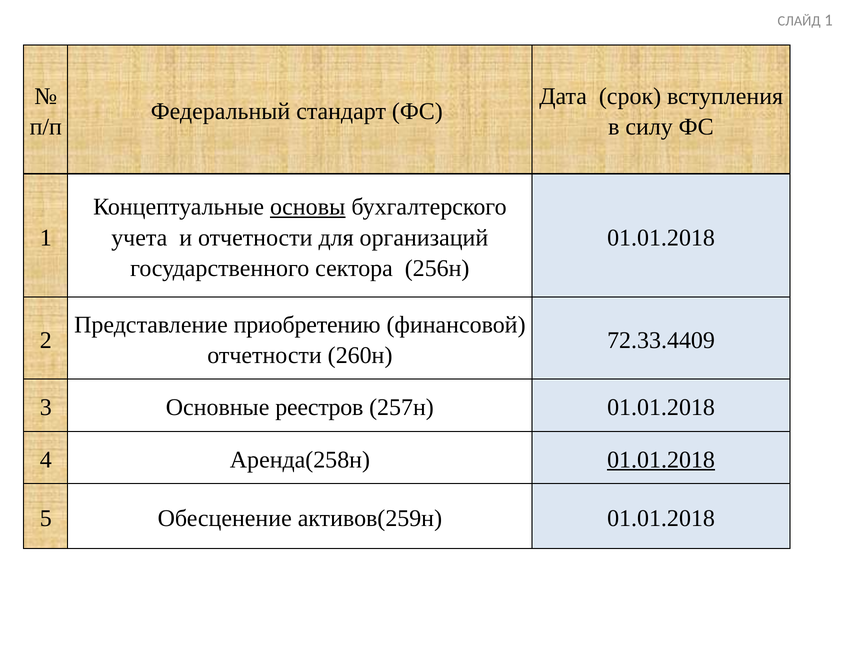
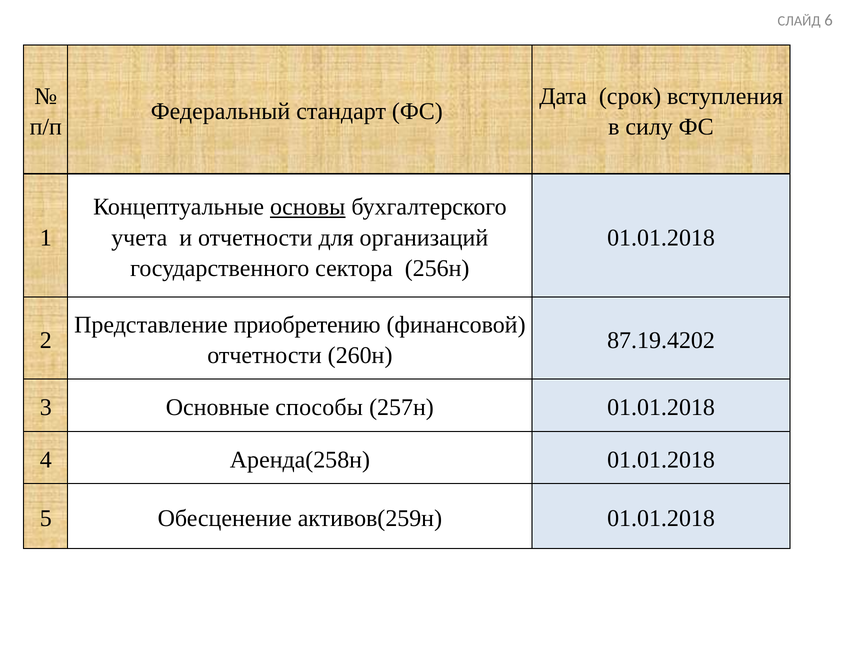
СЛАЙД 1: 1 -> 6 (829, 20)
72.33.4409: 72.33.4409 -> 87.19.4202 (661, 340)
реестров: реестров -> способы (319, 407)
01.01.2018 underline: present -> none (661, 459)
